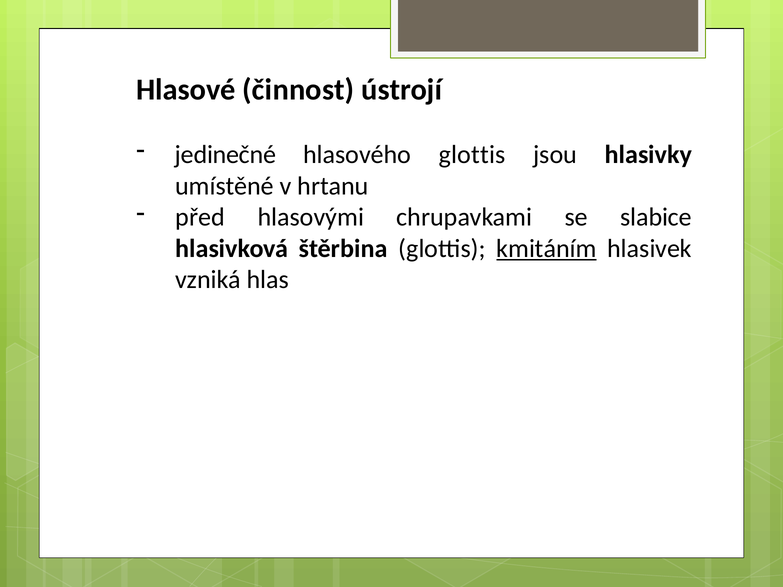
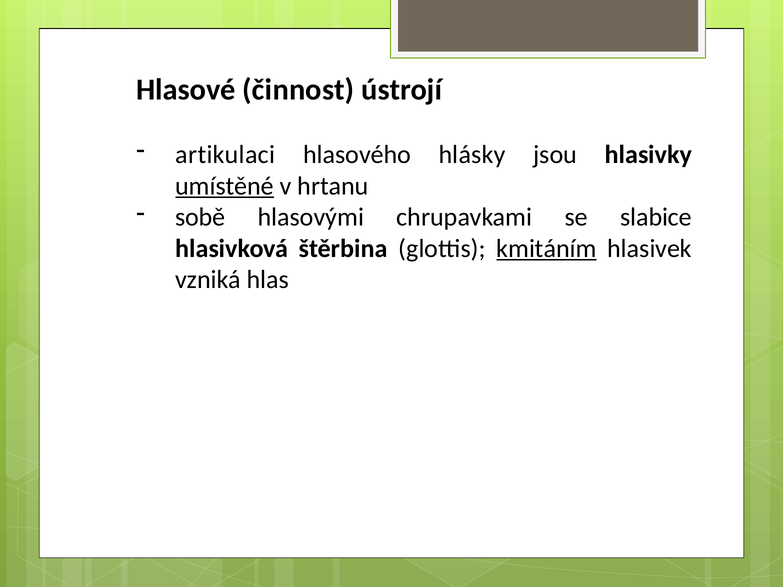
jedinečné: jedinečné -> artikulaci (225, 155)
hlasového glottis: glottis -> hlásky (472, 155)
umístěné underline: none -> present (225, 186)
před: před -> sobě (200, 217)
